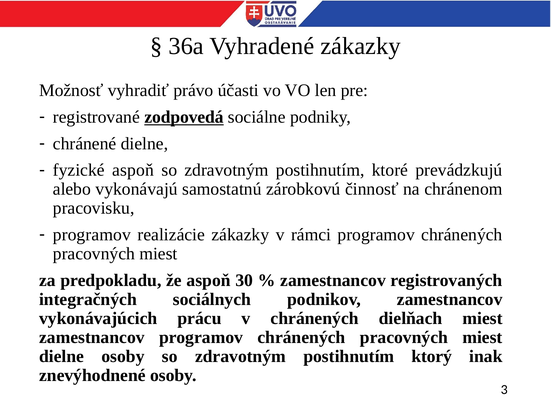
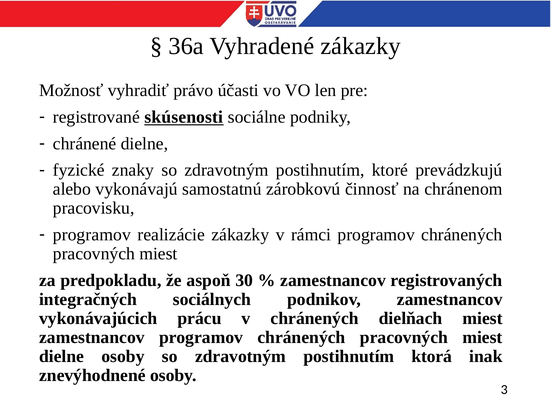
zodpovedá: zodpovedá -> skúsenosti (184, 117)
fyzické aspoň: aspoň -> znaky (133, 170)
ktorý: ktorý -> ktorá (432, 357)
